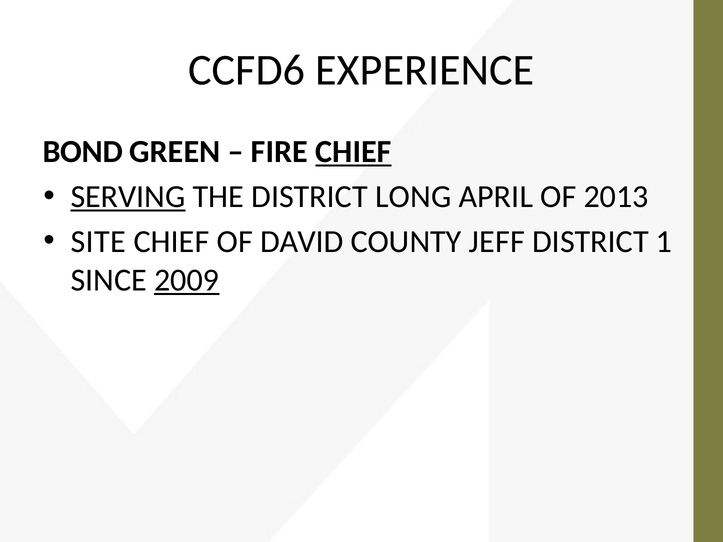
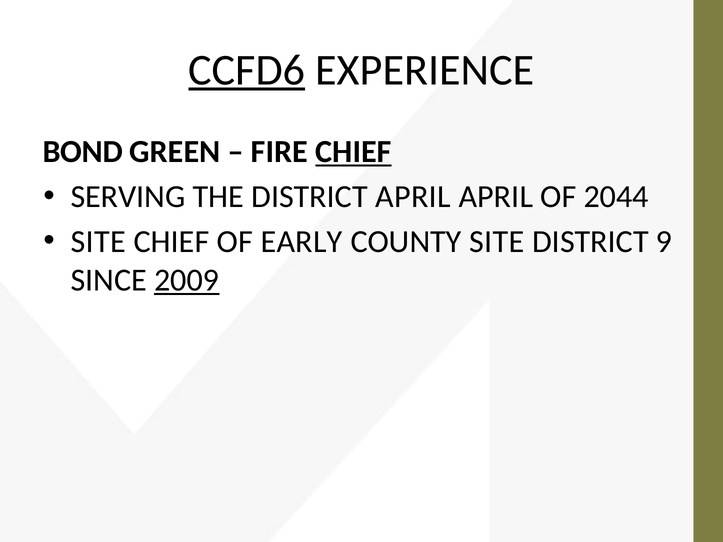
CCFD6 underline: none -> present (247, 70)
SERVING underline: present -> none (128, 197)
DISTRICT LONG: LONG -> APRIL (413, 197)
2013: 2013 -> 2044 (616, 197)
DAVID: DAVID -> EARLY (302, 242)
COUNTY JEFF: JEFF -> SITE (497, 242)
1: 1 -> 9 (664, 242)
